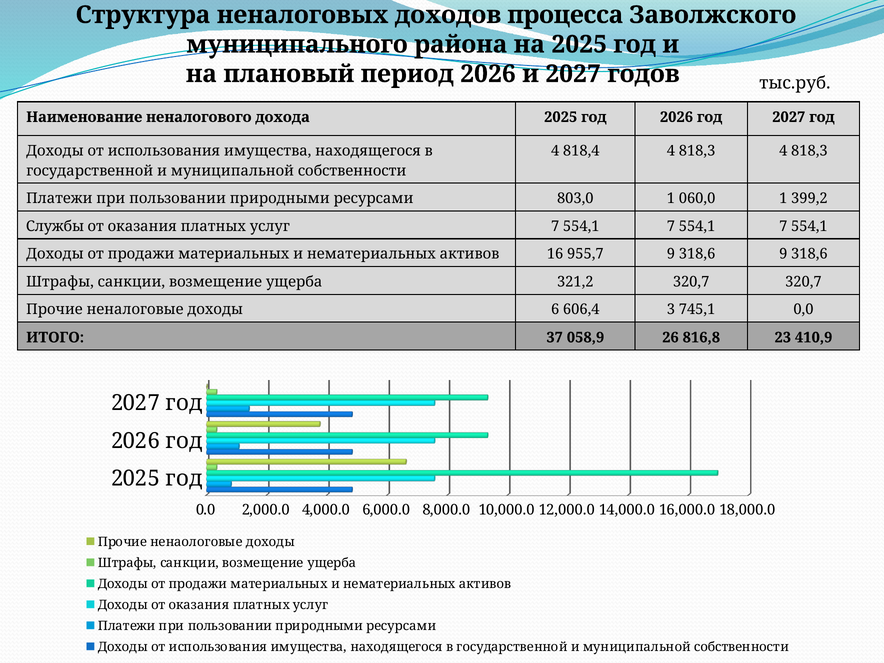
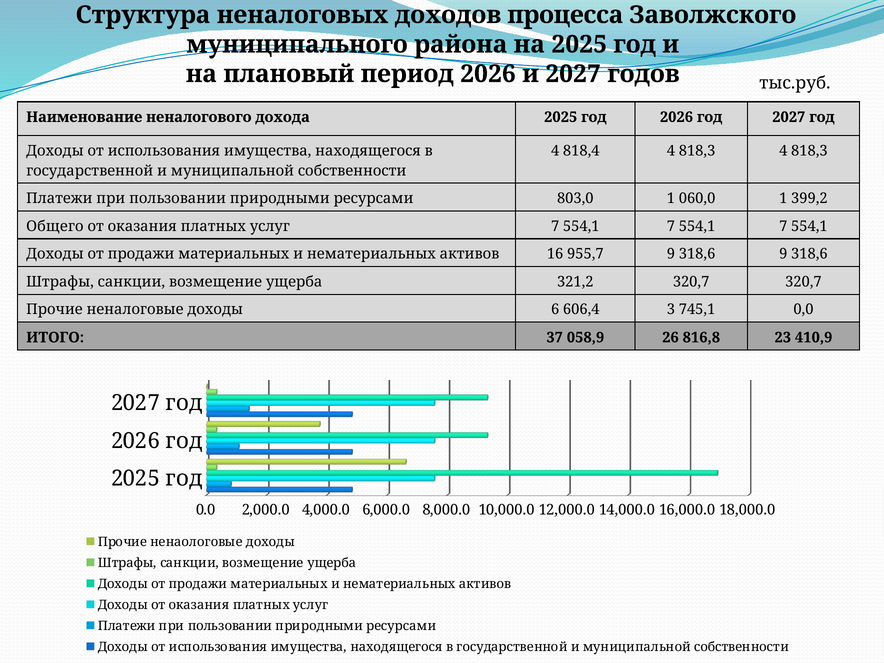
Службы: Службы -> Общего (55, 226)
